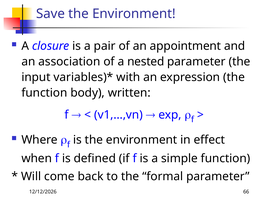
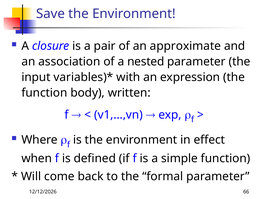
appointment: appointment -> approximate (185, 46)
